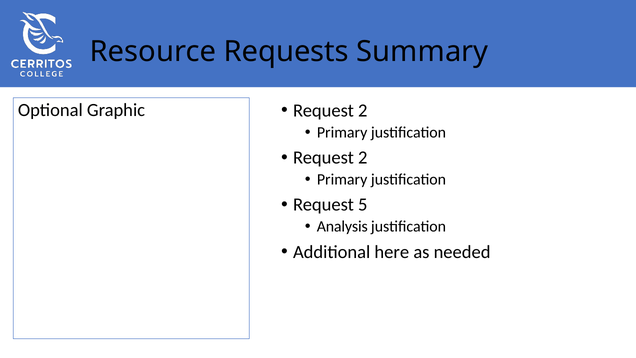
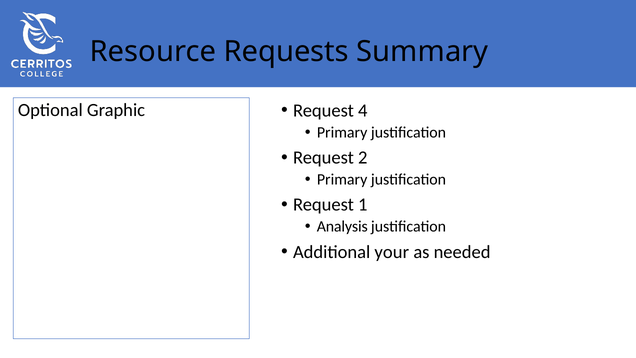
2: 2 -> 4 (363, 110)
5: 5 -> 1 (363, 205)
here: here -> your (392, 252)
